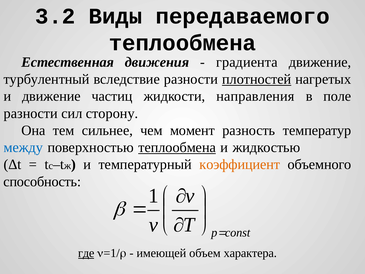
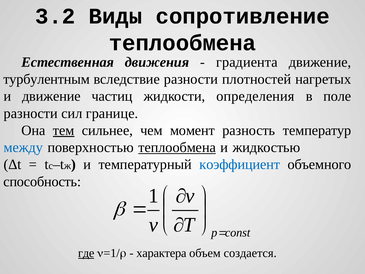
передаваемого: передаваемого -> сопротивление (243, 16)
турбулентный: турбулентный -> турбулентным (47, 79)
плотностей underline: present -> none (257, 79)
направления: направления -> определения (255, 96)
сторону: сторону -> границе (112, 113)
тем underline: none -> present (64, 130)
коэффициент colour: orange -> blue (240, 164)
имеющей: имеющей -> характера (161, 253)
характера: характера -> создается (250, 253)
